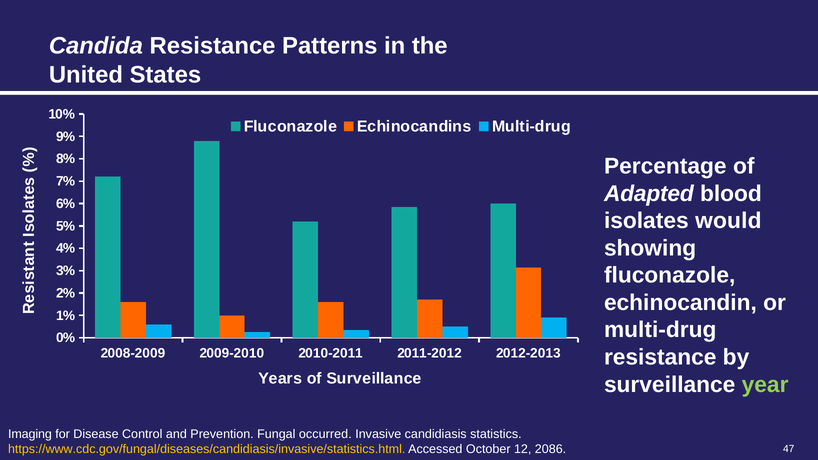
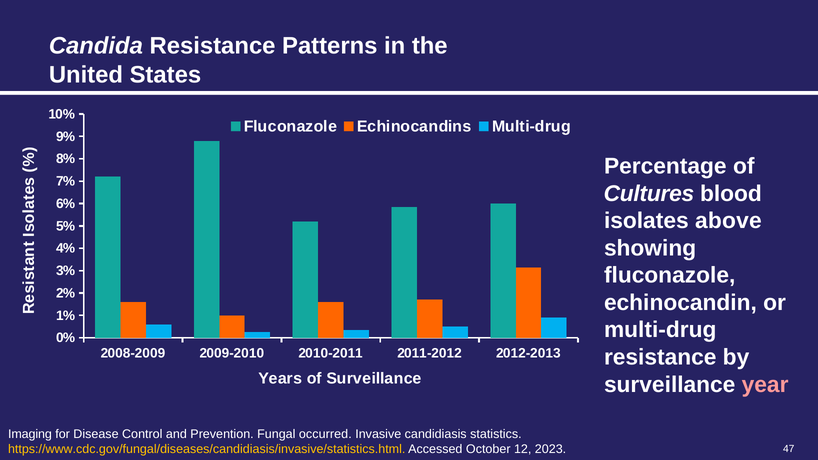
Adapted: Adapted -> Cultures (649, 194)
would: would -> above (728, 221)
year colour: light green -> pink (765, 385)
2086: 2086 -> 2023 (551, 449)
